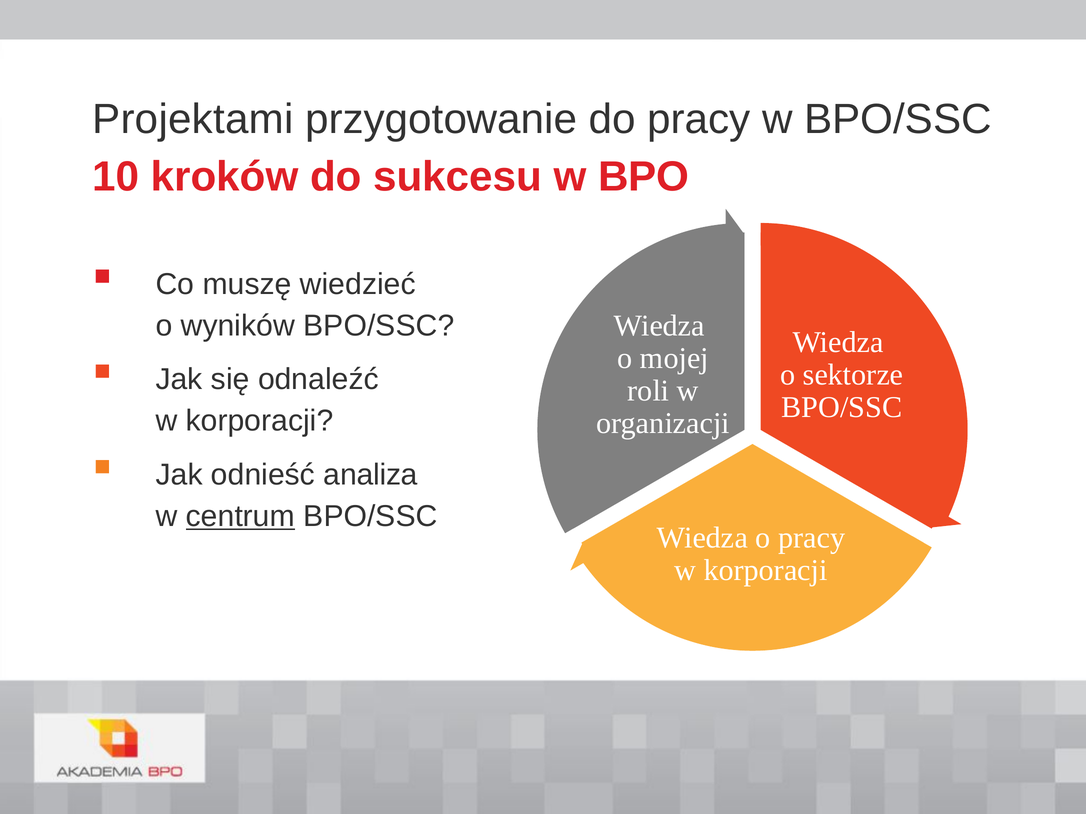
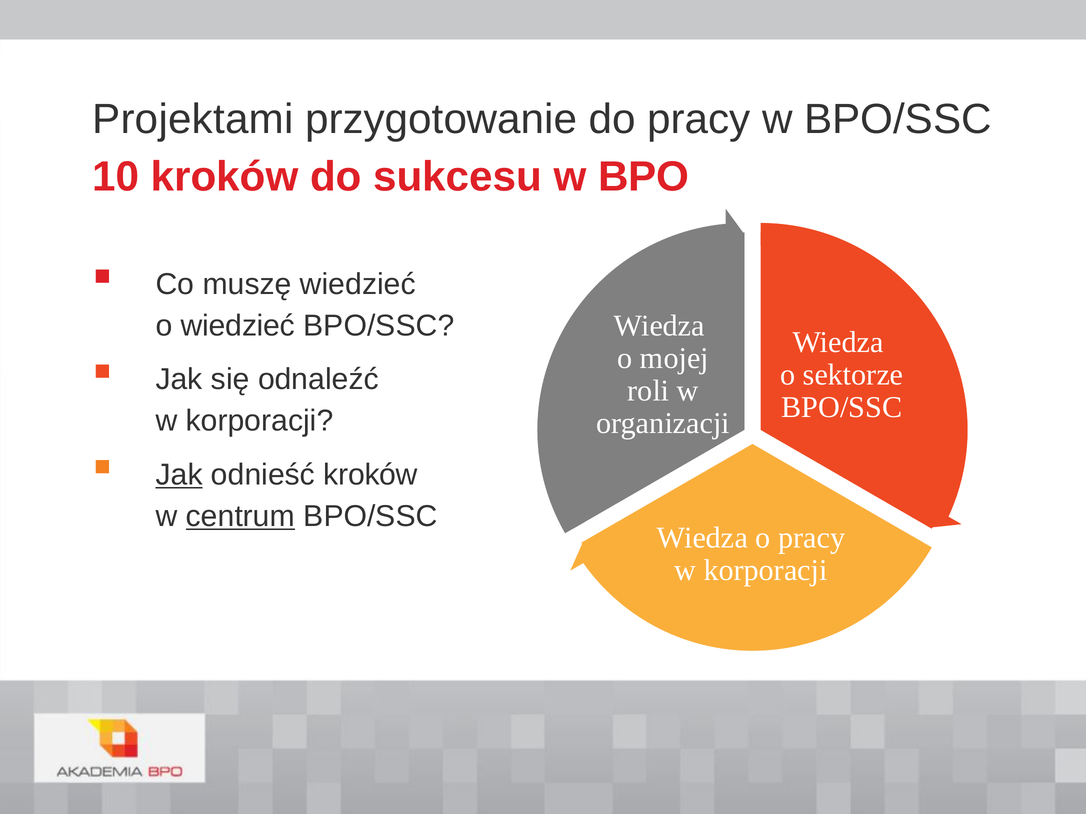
o wyników: wyników -> wiedzieć (238, 326)
Jak underline: none -> present (179, 475)
odnieść analiza: analiza -> kroków (371, 475)
